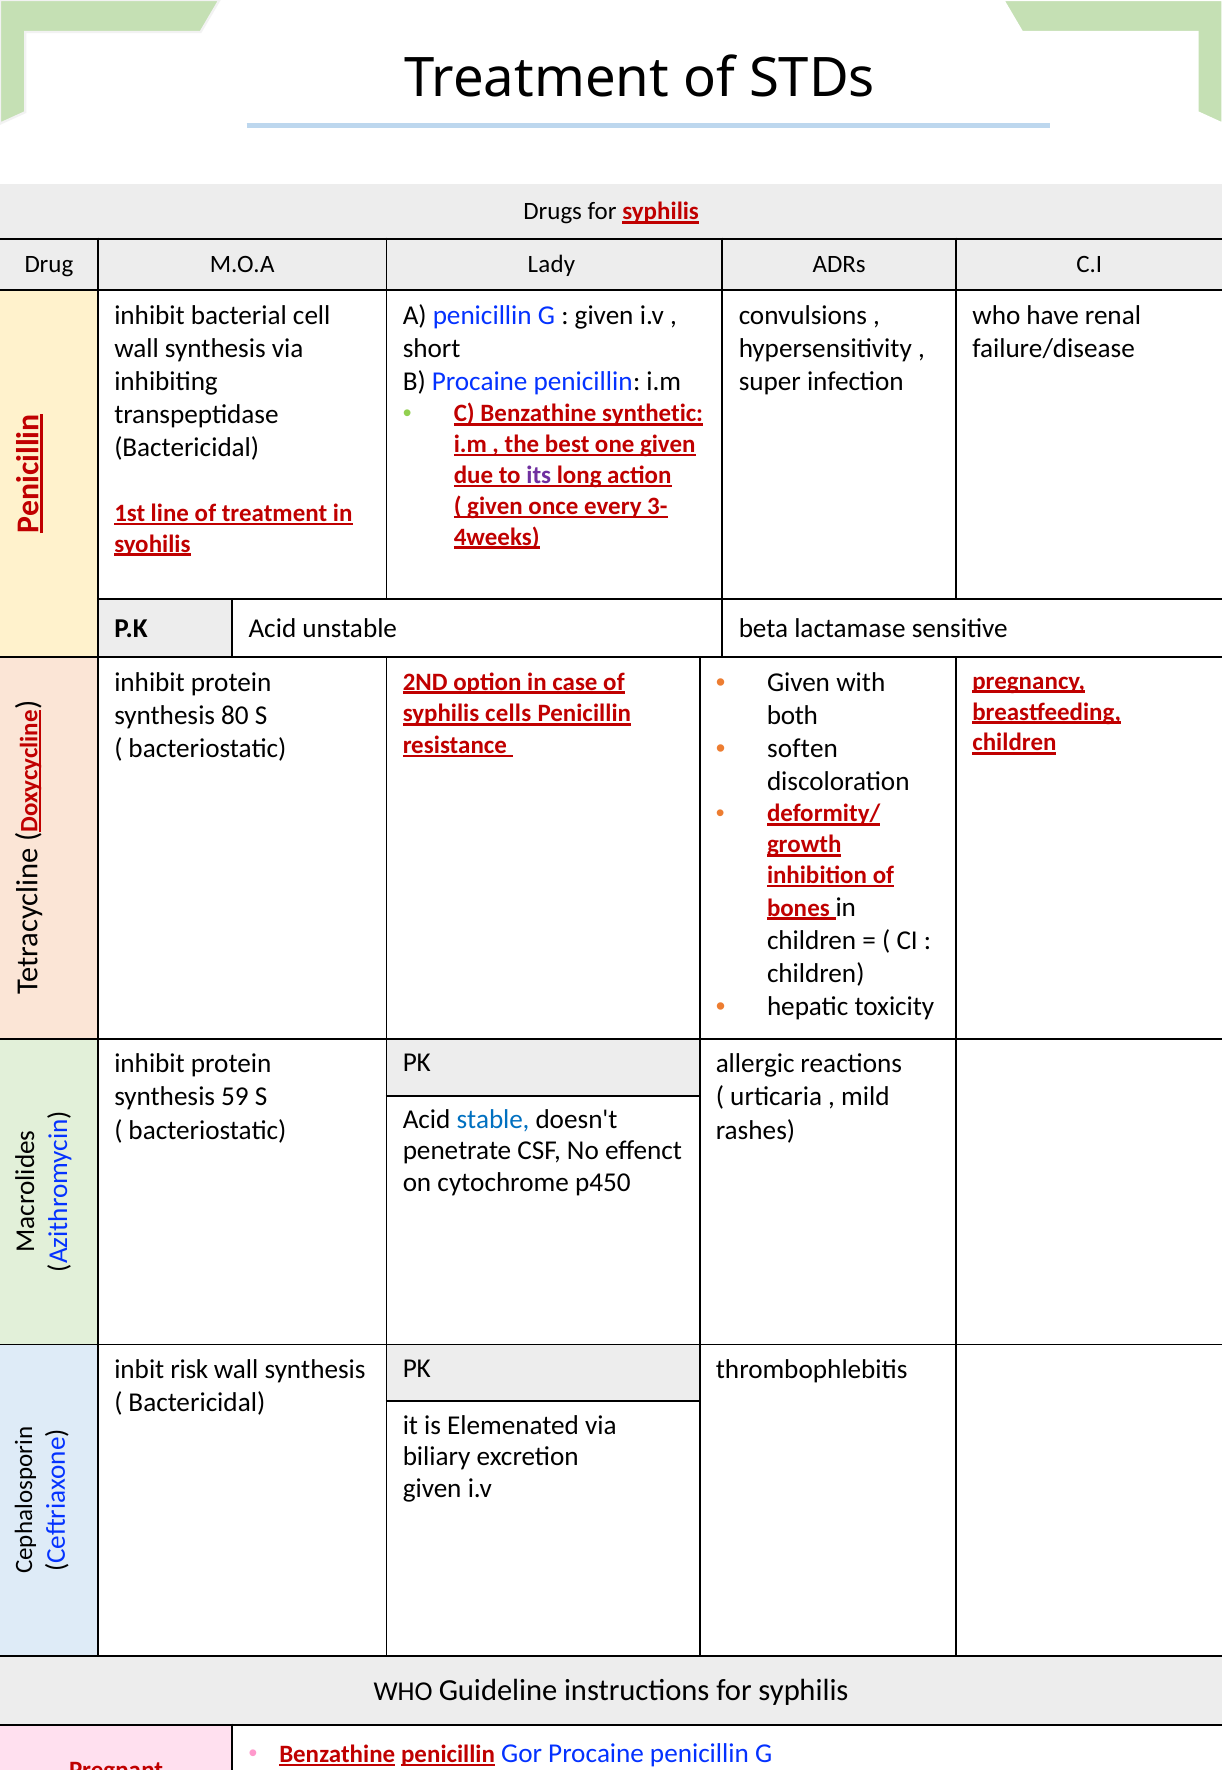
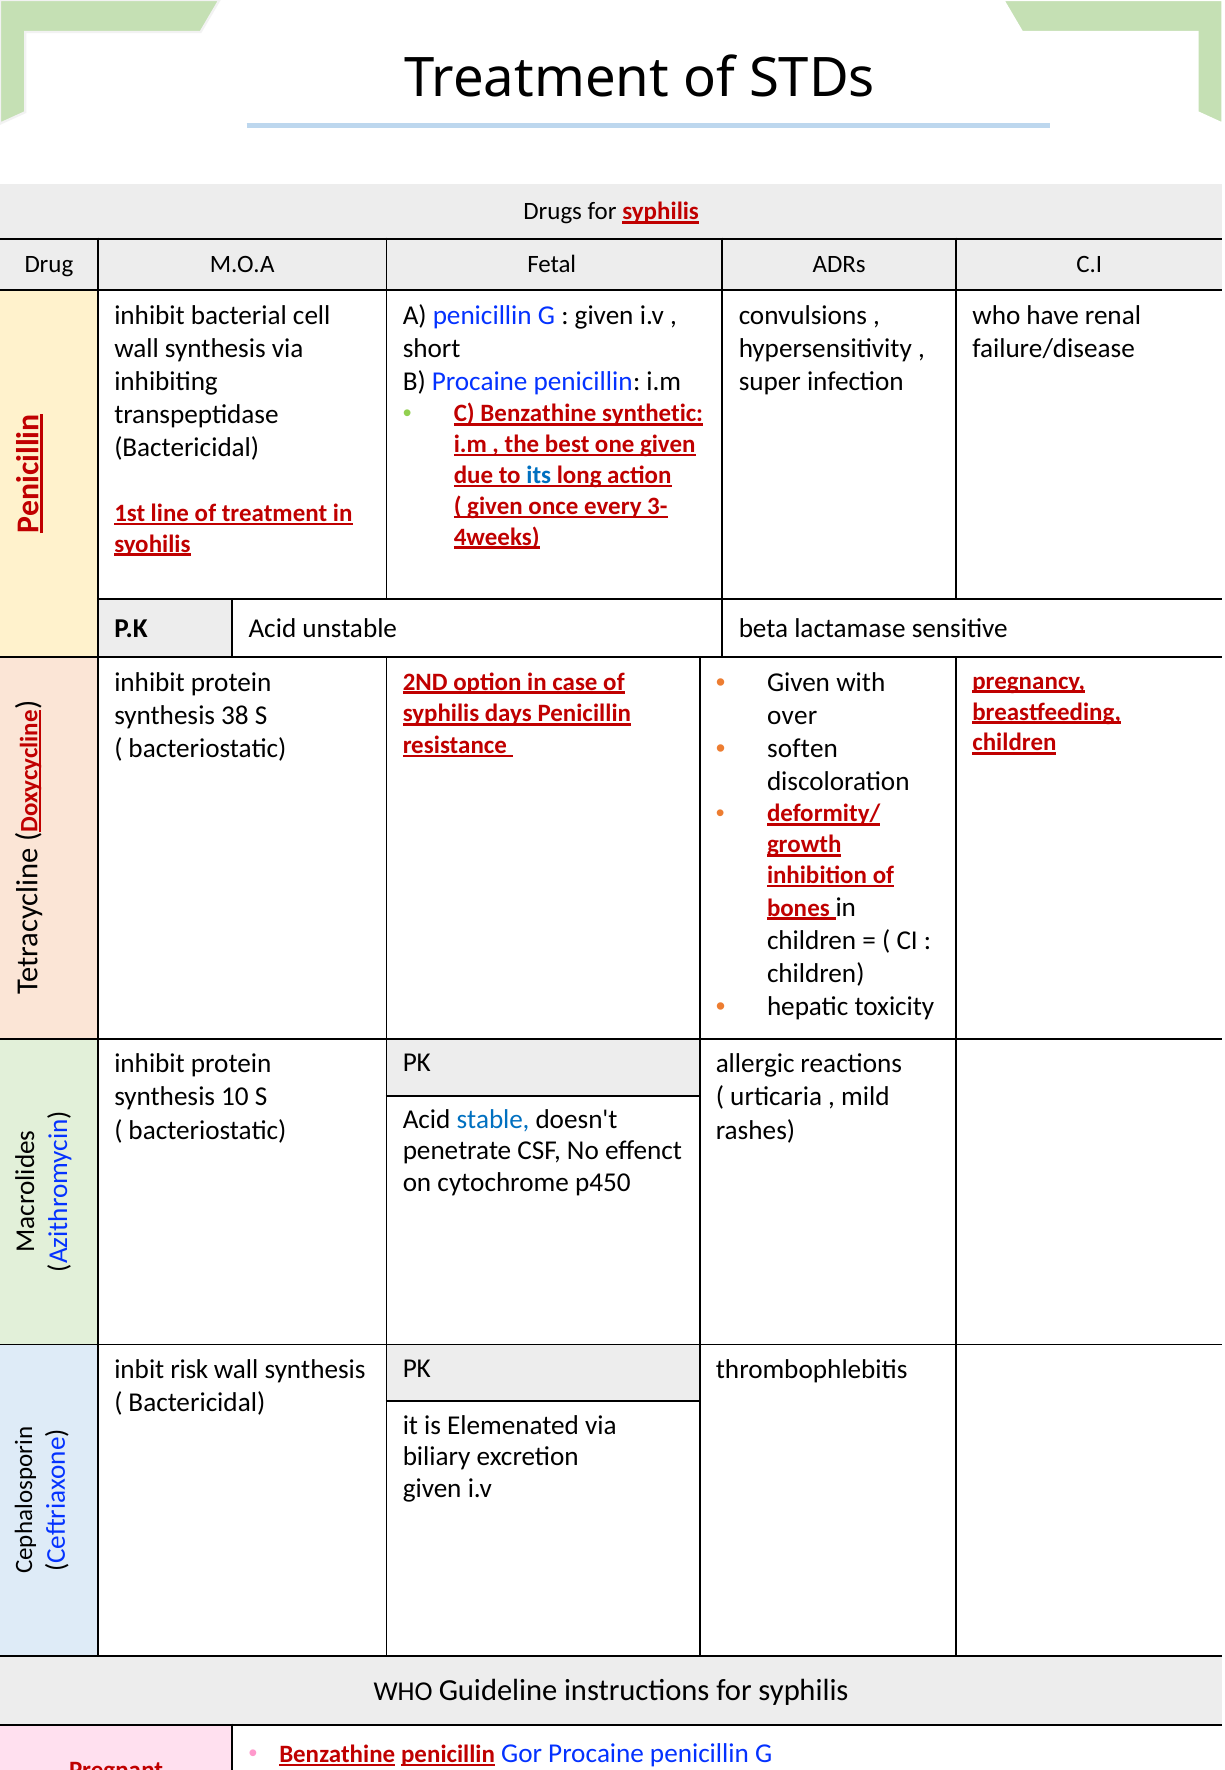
Lady: Lady -> Fetal (552, 265)
its colour: purple -> blue (539, 475)
cells: cells -> days (508, 714)
80: 80 -> 38 (235, 715)
both: both -> over (792, 715)
59: 59 -> 10 (235, 1097)
